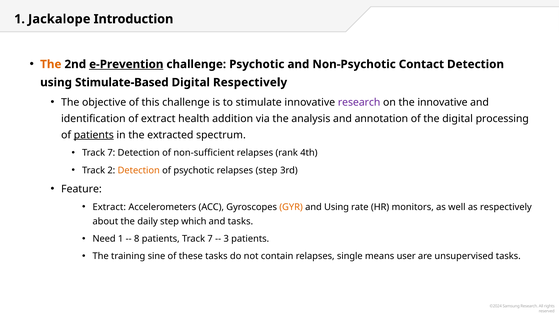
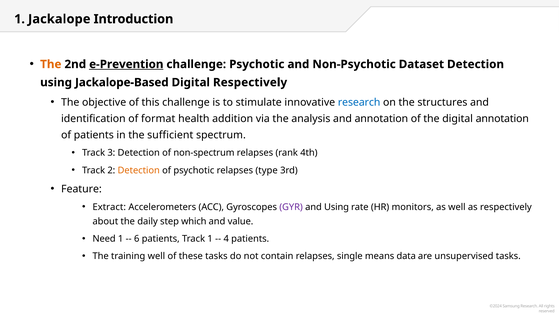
Contact: Contact -> Dataset (421, 64)
Stimulate-Based: Stimulate-Based -> Jackalope-Based (122, 83)
research colour: purple -> blue (359, 102)
the innovative: innovative -> structures (442, 102)
of extract: extract -> format (158, 119)
digital processing: processing -> annotation (502, 119)
patients underline: present -> none (94, 135)
extracted: extracted -> sufficient (170, 135)
7: 7 -> 3 (111, 153)
non-sufficient: non-sufficient -> non-spectrum (204, 153)
relapses step: step -> type (267, 171)
GYR colour: orange -> purple (291, 207)
and tasks: tasks -> value (240, 222)
8: 8 -> 6 (137, 239)
patients Track 7: 7 -> 1 (210, 239)
3: 3 -> 4 (226, 239)
training sine: sine -> well (156, 257)
user: user -> data (406, 257)
